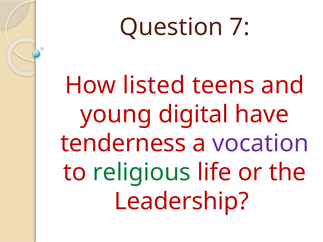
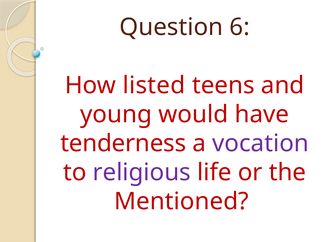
7: 7 -> 6 (240, 27)
digital: digital -> would (193, 114)
religious colour: green -> purple (142, 173)
Leadership: Leadership -> Mentioned (181, 202)
